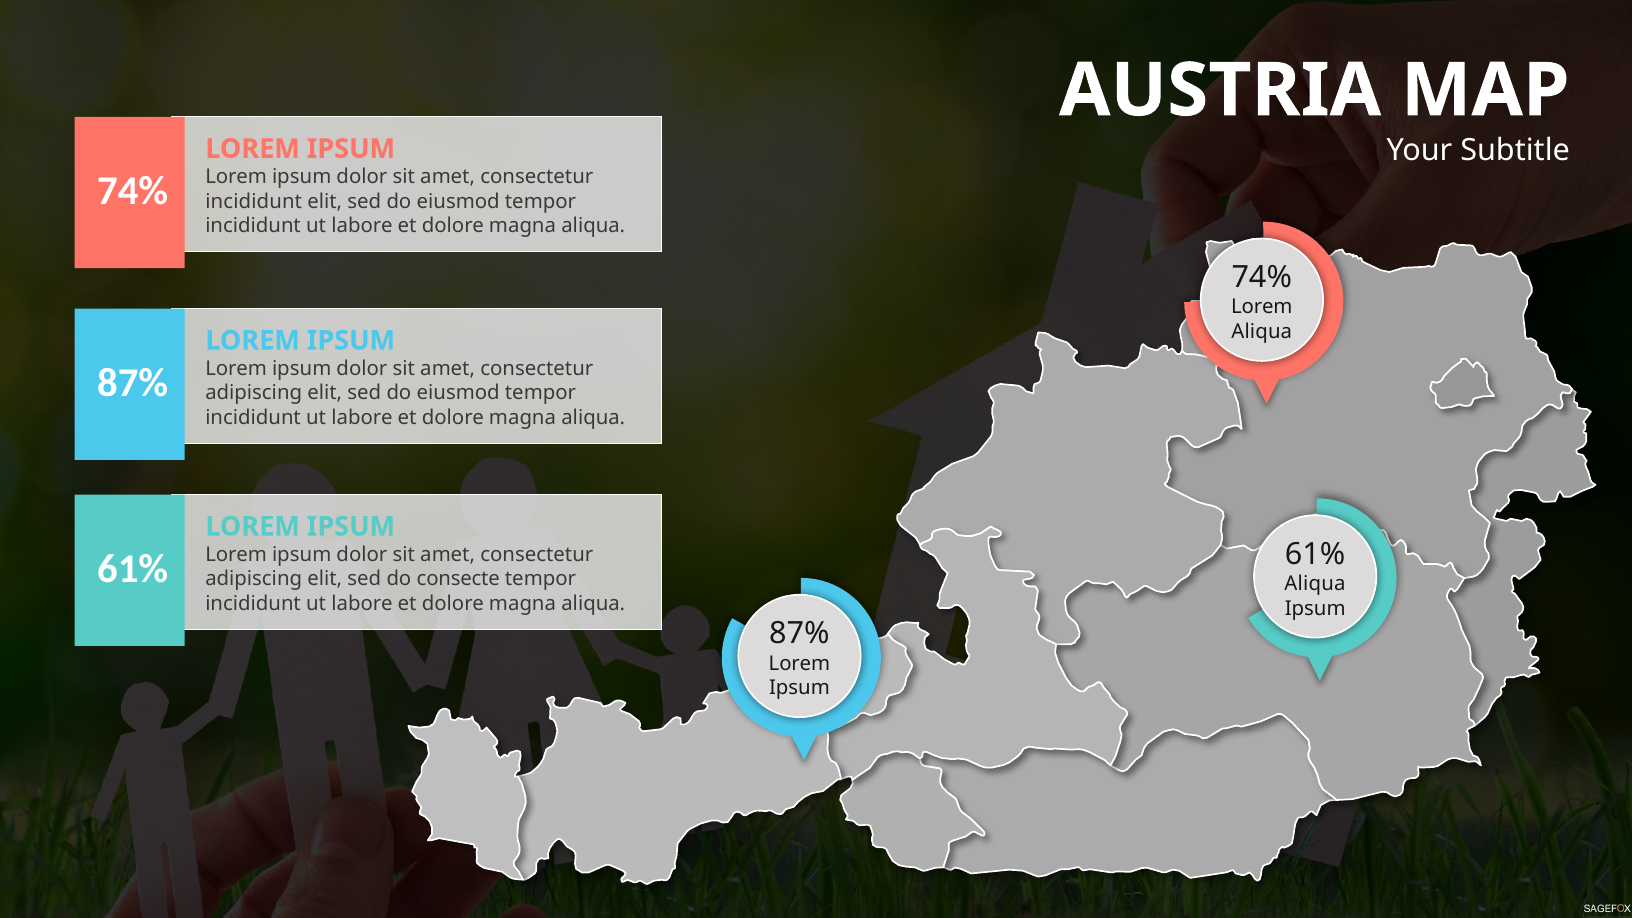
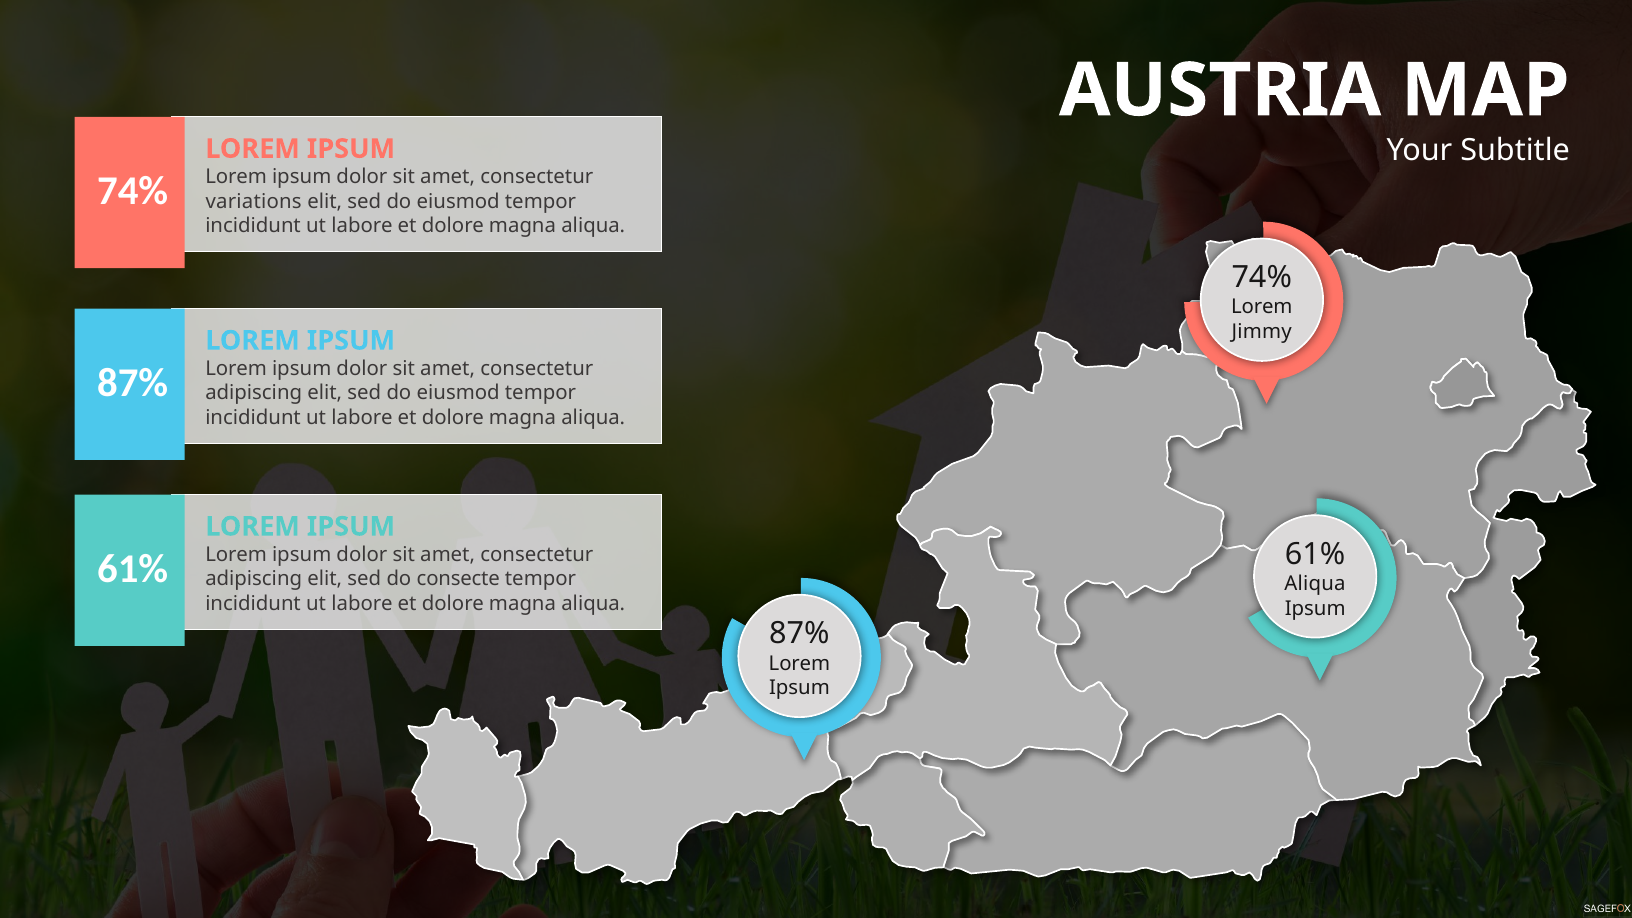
incididunt: incididunt -> variations (254, 201)
Aliqua: Aliqua -> Jimmy (1262, 332)
